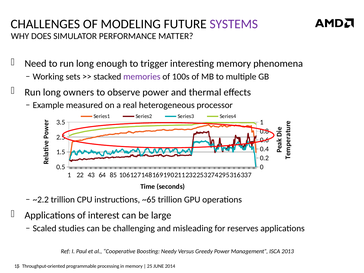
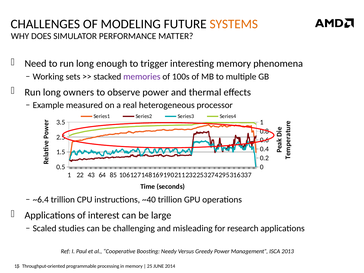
SYSTEMS colour: purple -> orange (234, 24)
~2.2: ~2.2 -> ~6.4 (41, 200)
~65: ~65 -> ~40 (149, 200)
reserves: reserves -> research (243, 228)
